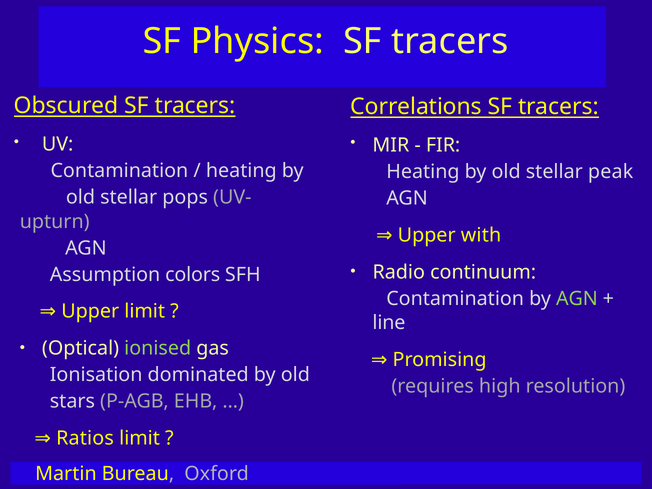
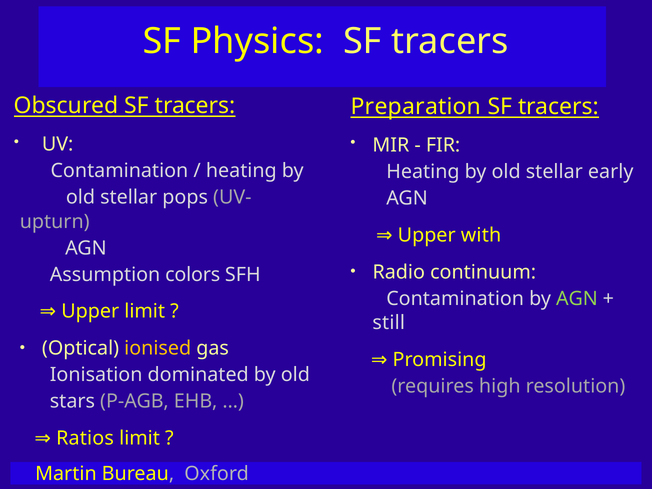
Correlations: Correlations -> Preparation (416, 107)
peak: peak -> early (611, 172)
line: line -> still (389, 323)
ionised colour: light green -> yellow (158, 348)
